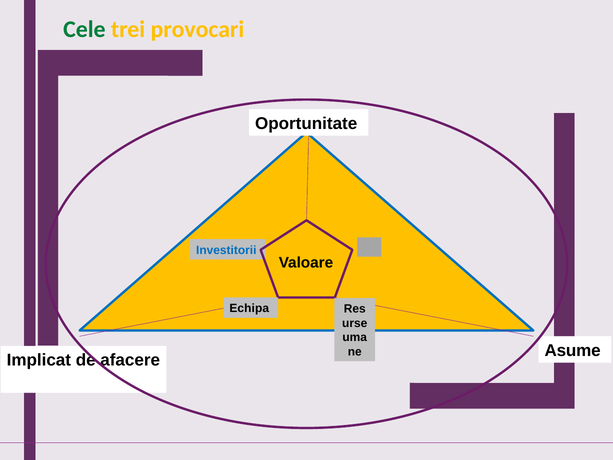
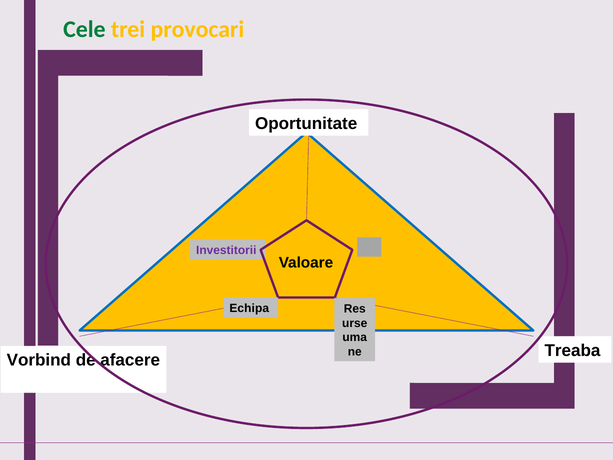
Investitorii colour: blue -> purple (226, 250)
Asume: Asume -> Treaba (573, 350)
Implicat: Implicat -> Vorbind (39, 360)
